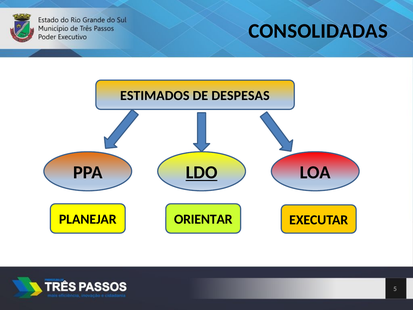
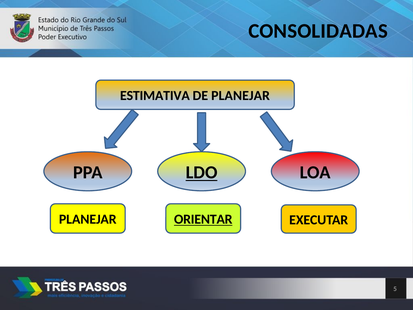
ESTIMADOS: ESTIMADOS -> ESTIMATIVA (155, 96)
DE DESPESAS: DESPESAS -> PLANEJAR (241, 96)
ORIENTAR underline: none -> present (203, 219)
